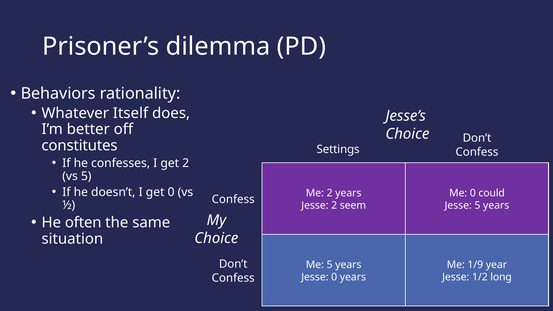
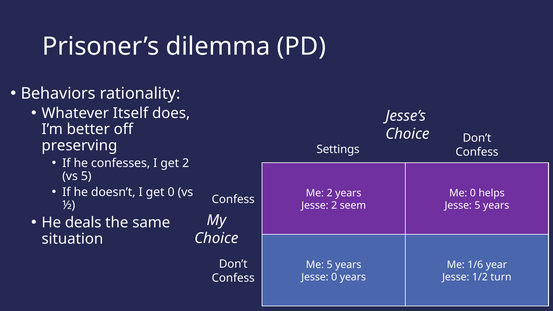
constitutes: constitutes -> preserving (79, 146)
could: could -> helps (492, 193)
often: often -> deals (83, 223)
1/9: 1/9 -> 1/6 (475, 265)
long: long -> turn (501, 277)
